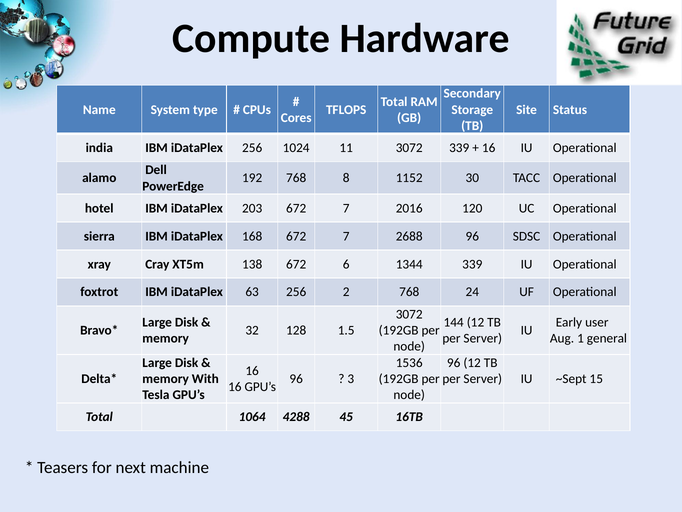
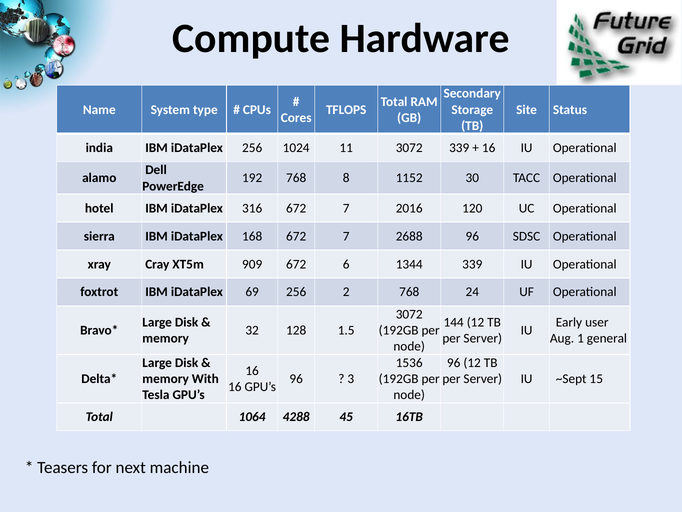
203: 203 -> 316 (252, 208)
138: 138 -> 909 (252, 264)
63: 63 -> 69 (252, 292)
